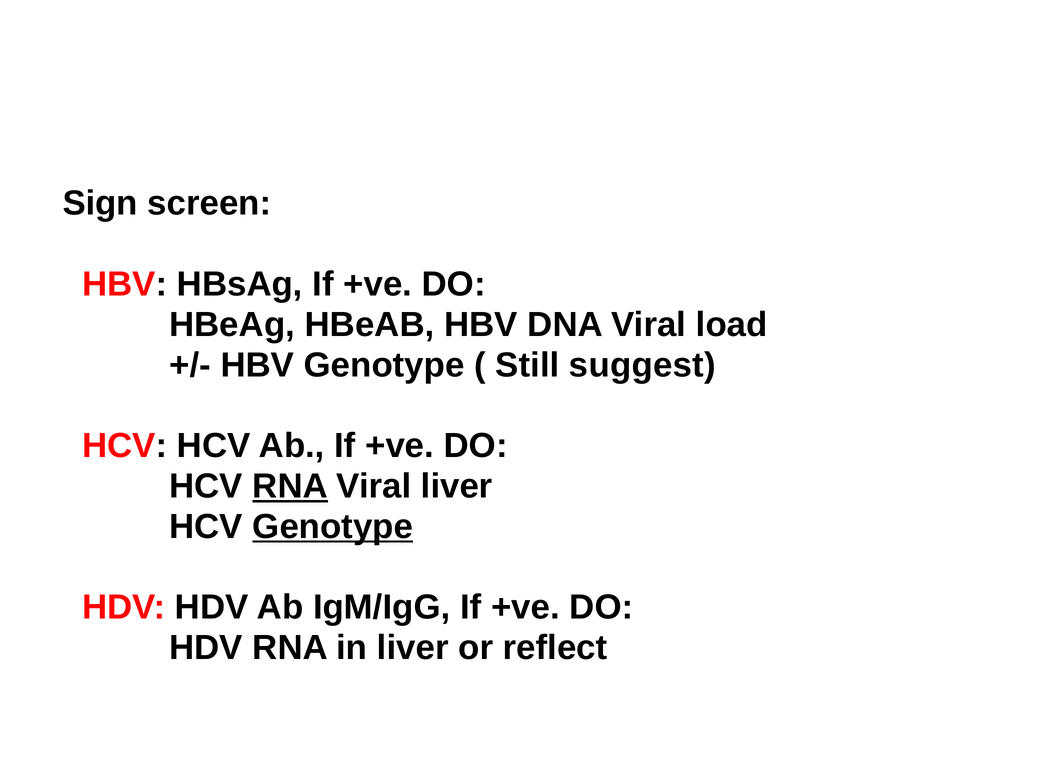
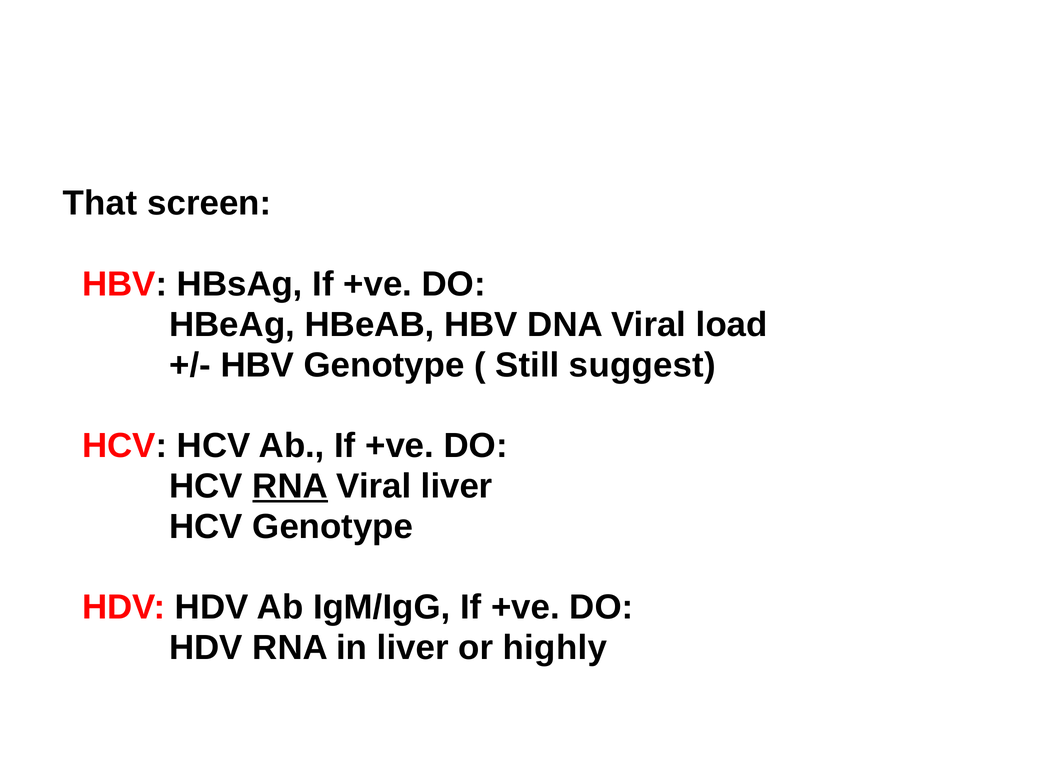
Sign: Sign -> That (100, 204)
Genotype underline: present -> none (333, 527)
reflect: reflect -> highly (555, 648)
